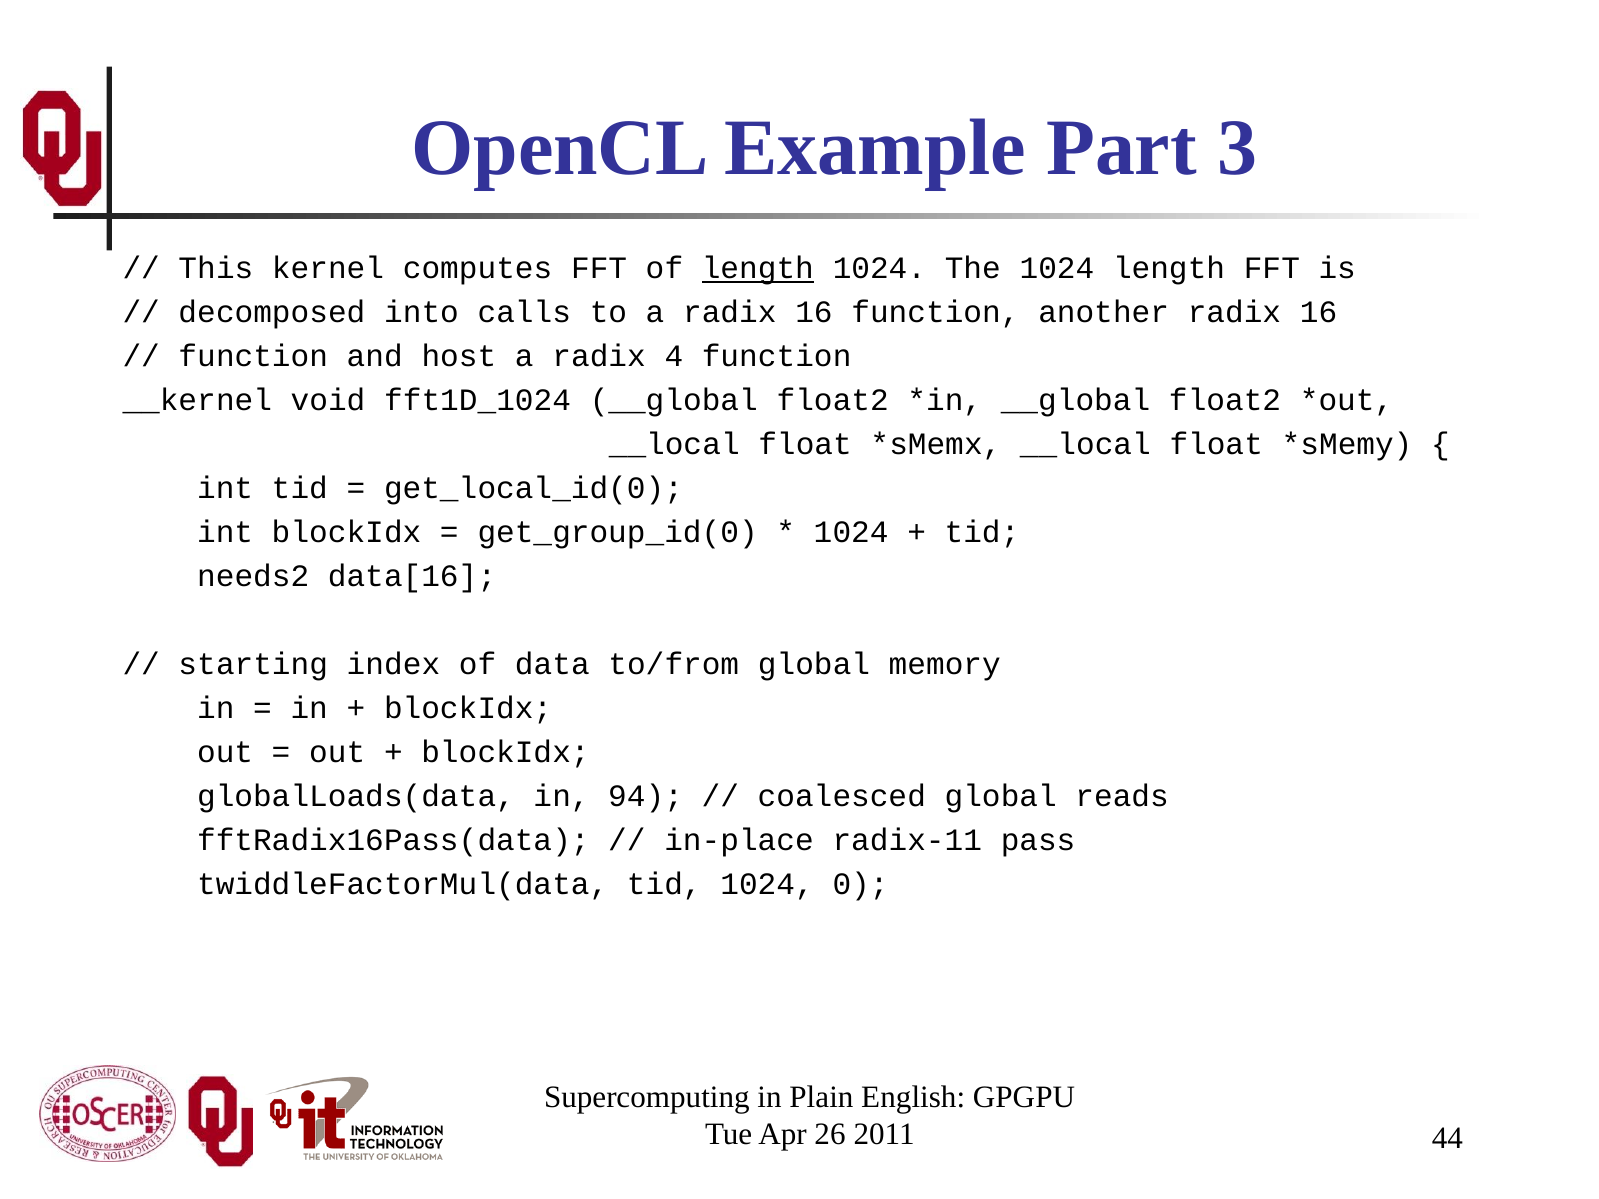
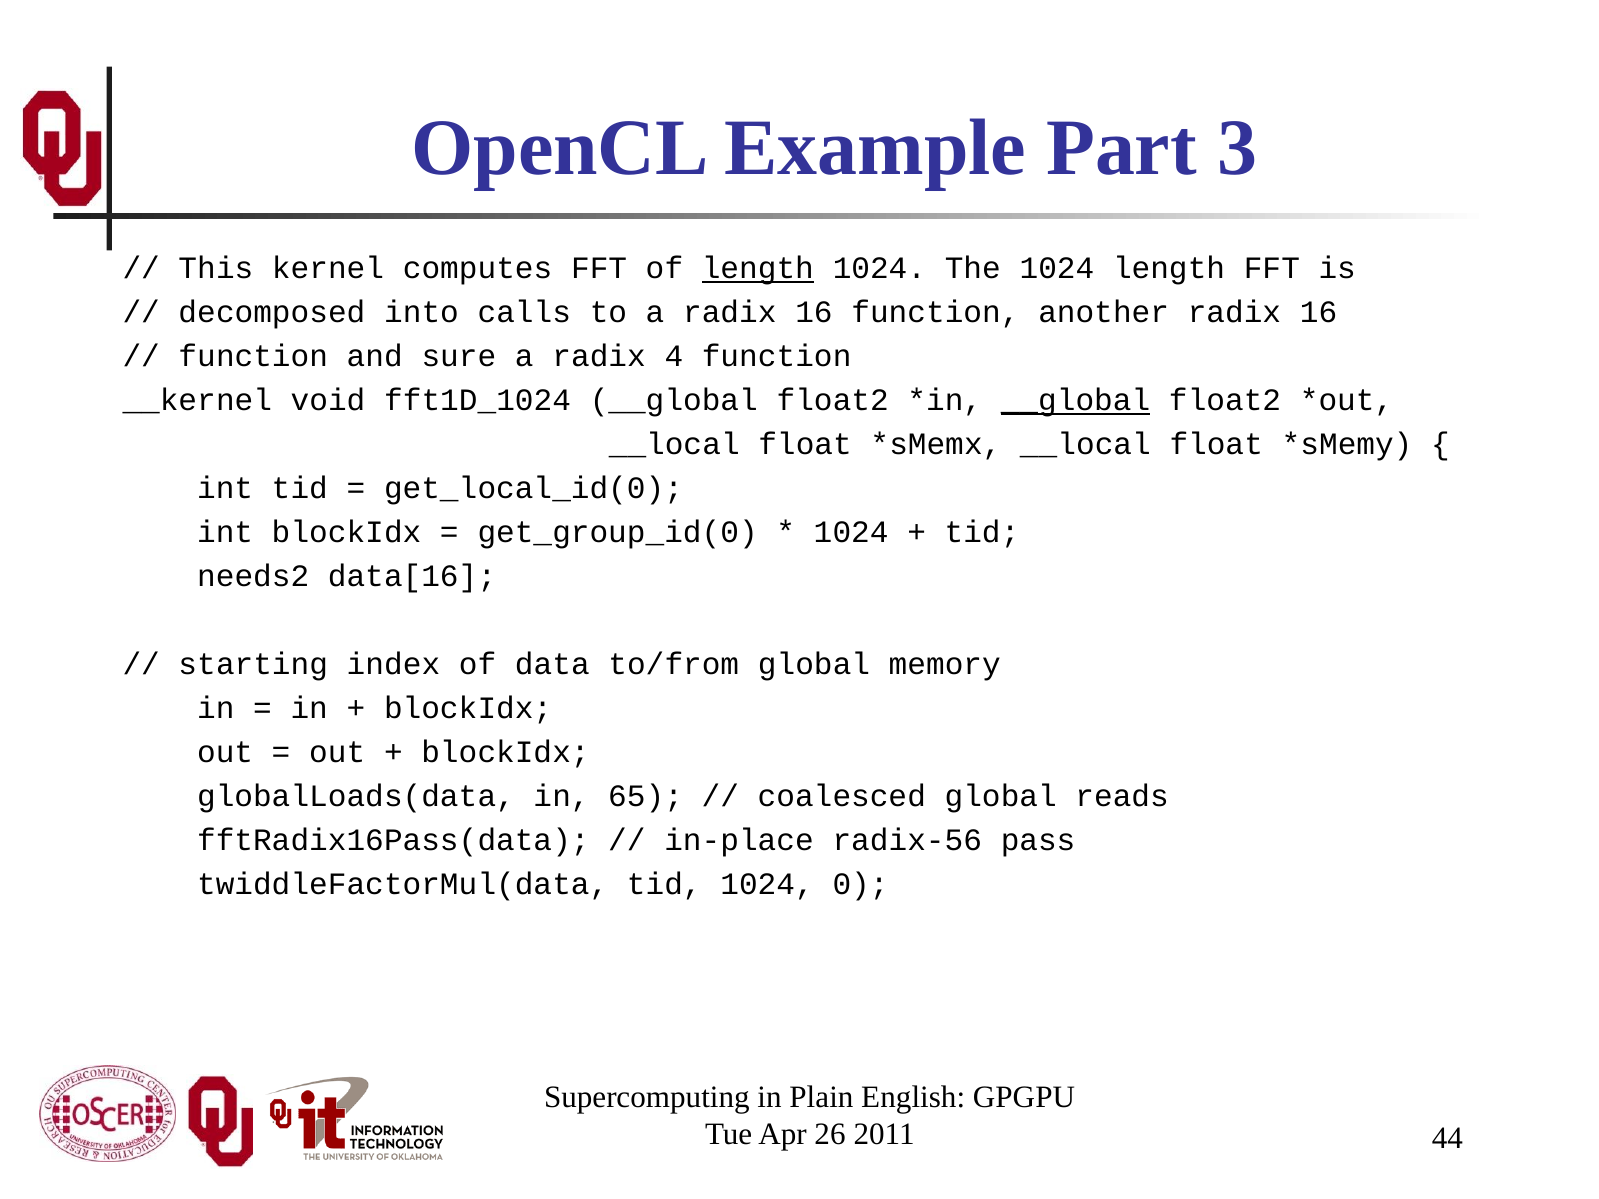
host: host -> sure (459, 357)
__global underline: none -> present (1076, 401)
94: 94 -> 65 (646, 797)
radix-11: radix-11 -> radix-56 (907, 841)
